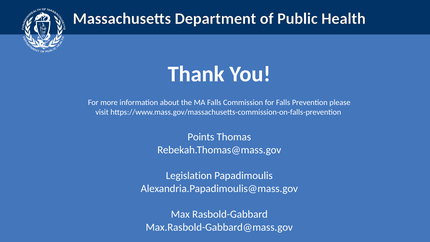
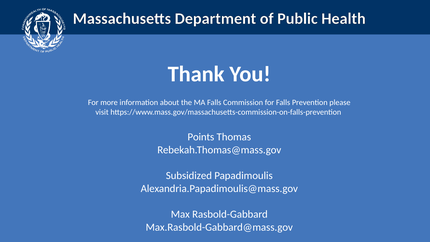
Legislation: Legislation -> Subsidized (189, 176)
